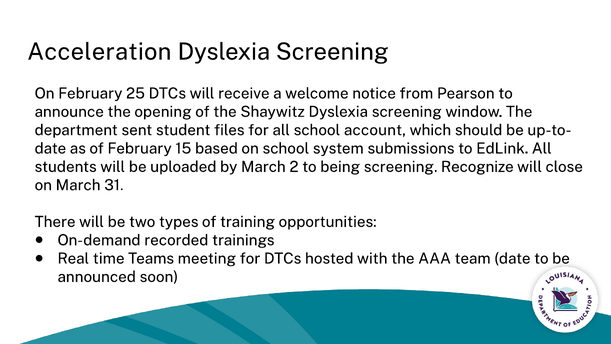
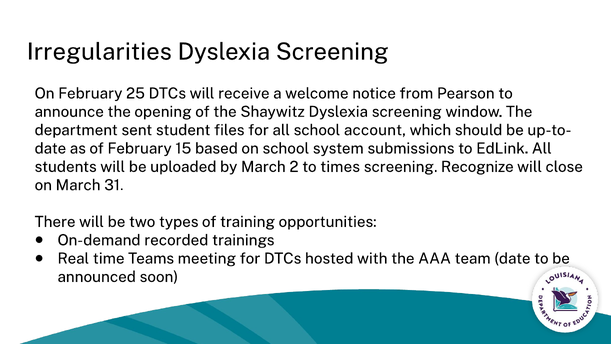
Acceleration: Acceleration -> Irregularities (99, 52)
being: being -> times (340, 167)
